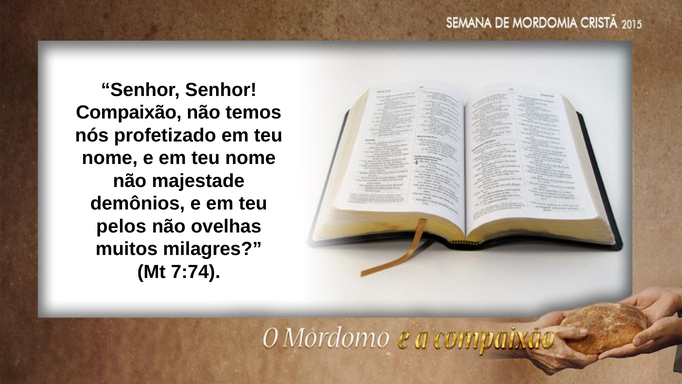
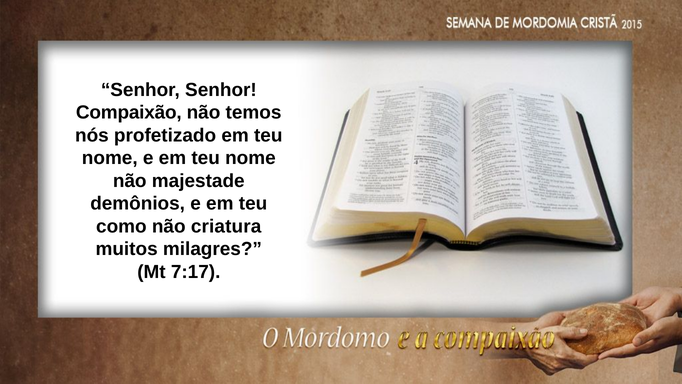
pelos: pelos -> como (121, 226)
ovelhas: ovelhas -> criatura (226, 226)
7:74: 7:74 -> 7:17 (196, 272)
